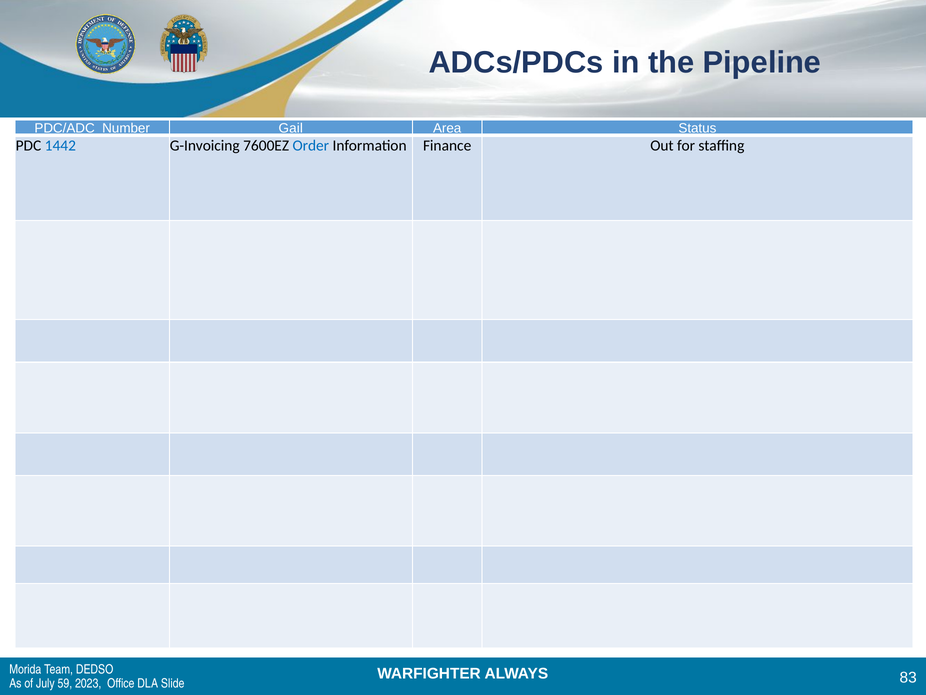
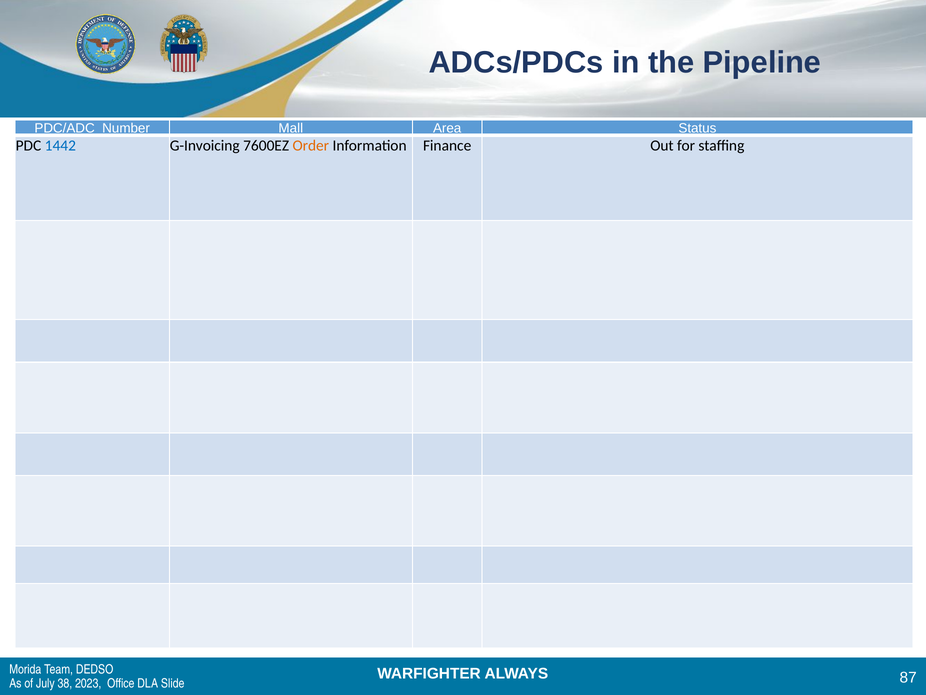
Gail: Gail -> Mall (291, 128)
Order colour: blue -> orange (311, 145)
83: 83 -> 87 (908, 677)
59: 59 -> 38 (65, 683)
